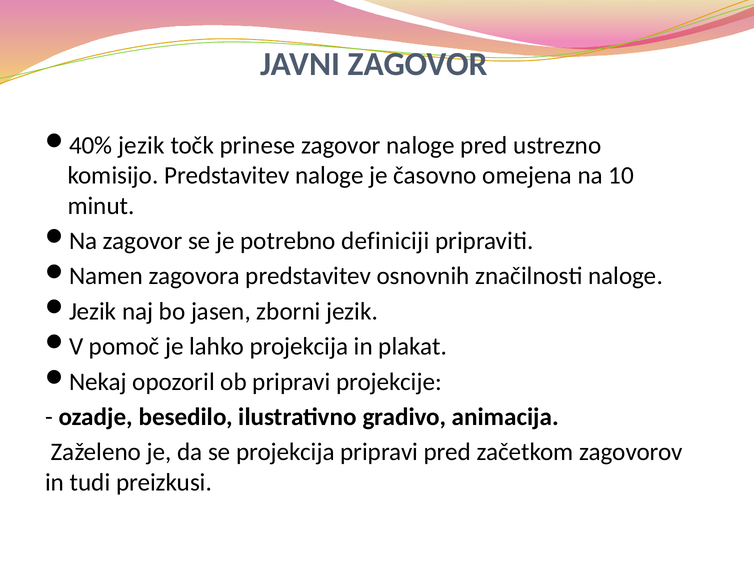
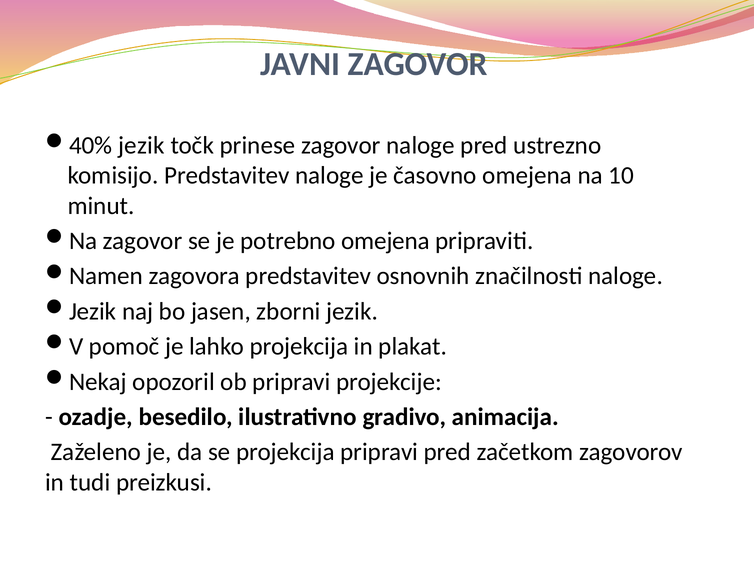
potrebno definiciji: definiciji -> omejena (386, 241)
